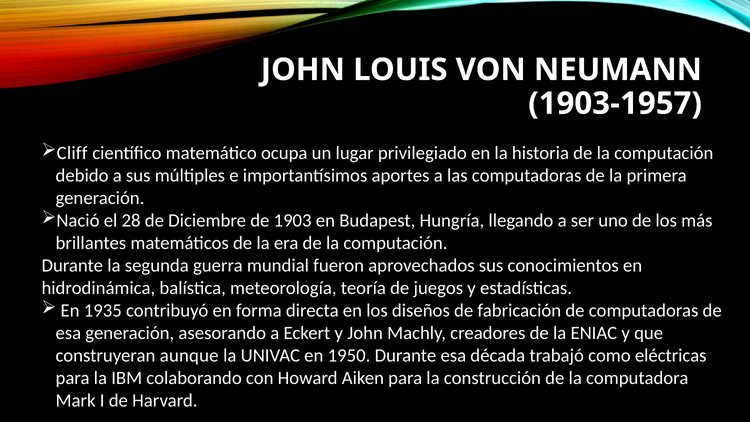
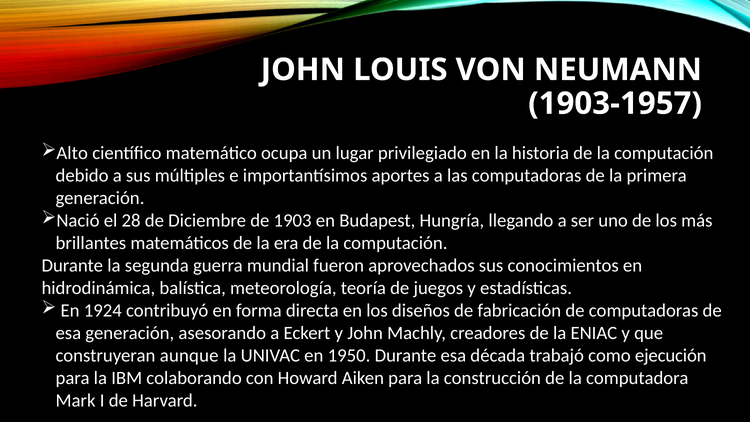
Cliff: Cliff -> Alto (72, 153)
1935: 1935 -> 1924 (103, 311)
eléctricas: eléctricas -> ejecución (671, 356)
